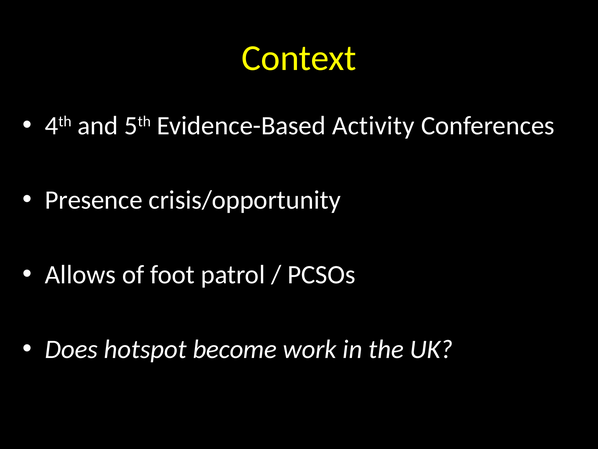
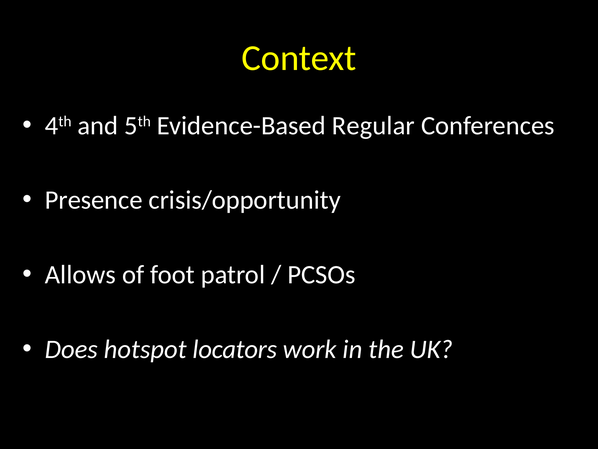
Activity: Activity -> Regular (373, 125)
become: become -> locators (235, 349)
